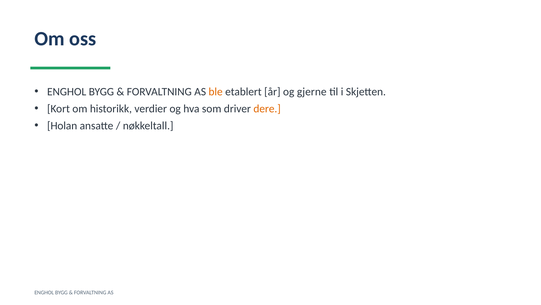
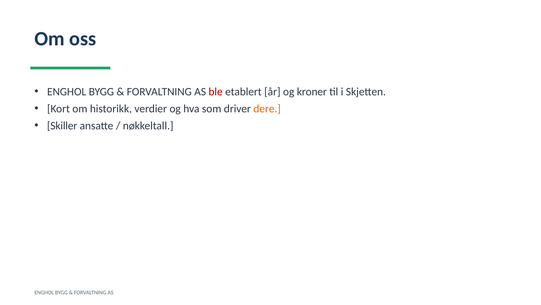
ble colour: orange -> red (216, 92)
gjerne: gjerne -> kroner (312, 92)
Holan: Holan -> Skiller (62, 125)
